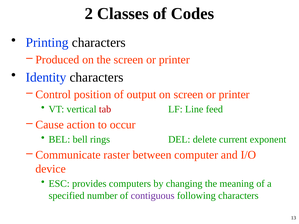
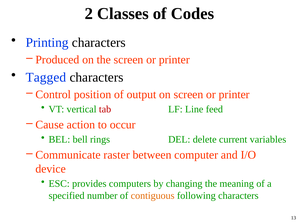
Identity: Identity -> Tagged (46, 77)
exponent: exponent -> variables (268, 140)
contiguous colour: purple -> orange (153, 196)
